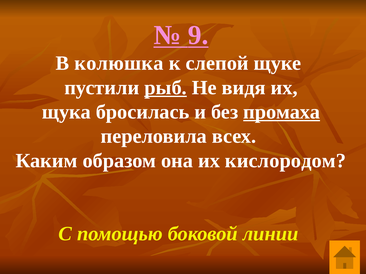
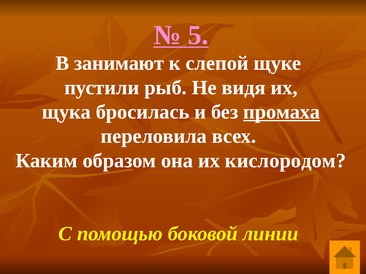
9: 9 -> 5 (198, 35)
колюшка: колюшка -> занимают (119, 63)
рыб underline: present -> none (166, 88)
